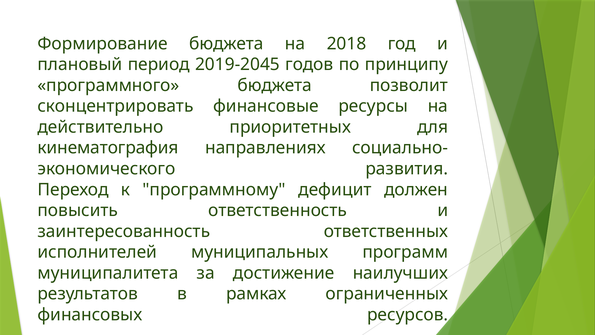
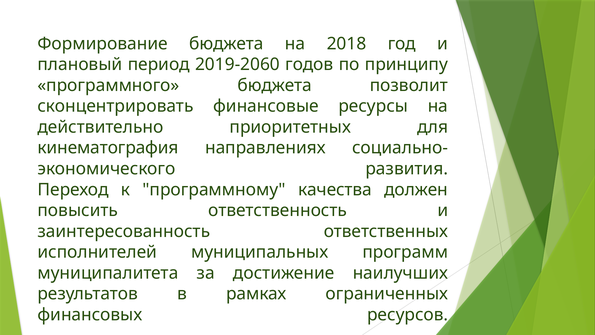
2019-2045: 2019-2045 -> 2019-2060 (237, 64)
дефицит: дефицит -> качества (335, 189)
